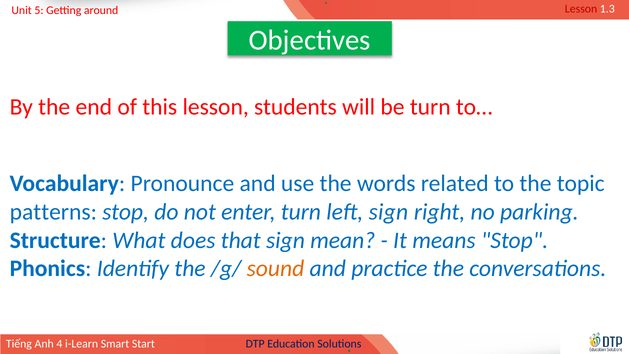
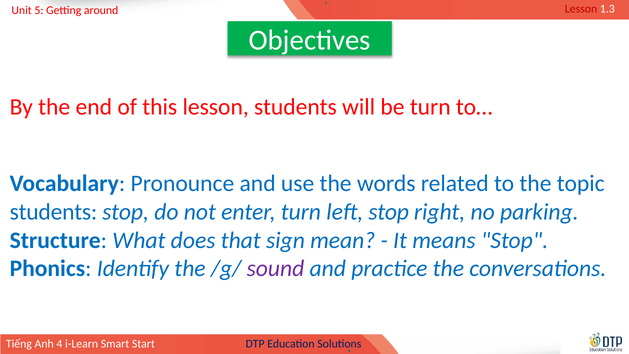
patterns: patterns -> students (53, 212)
left sign: sign -> stop (389, 212)
sound colour: orange -> purple (275, 268)
